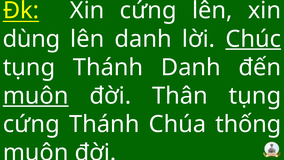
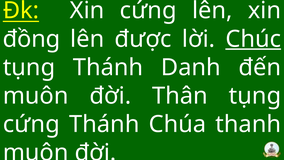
dùng: dùng -> đồng (31, 39)
lên danh: danh -> được (143, 39)
muôn underline: present -> none (36, 96)
thống: thống -> thanh (248, 124)
